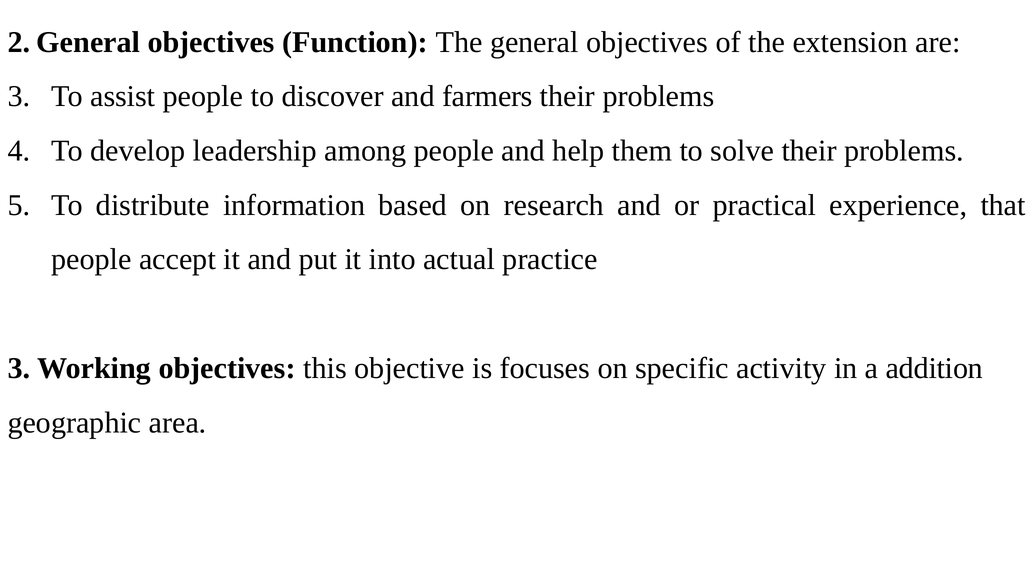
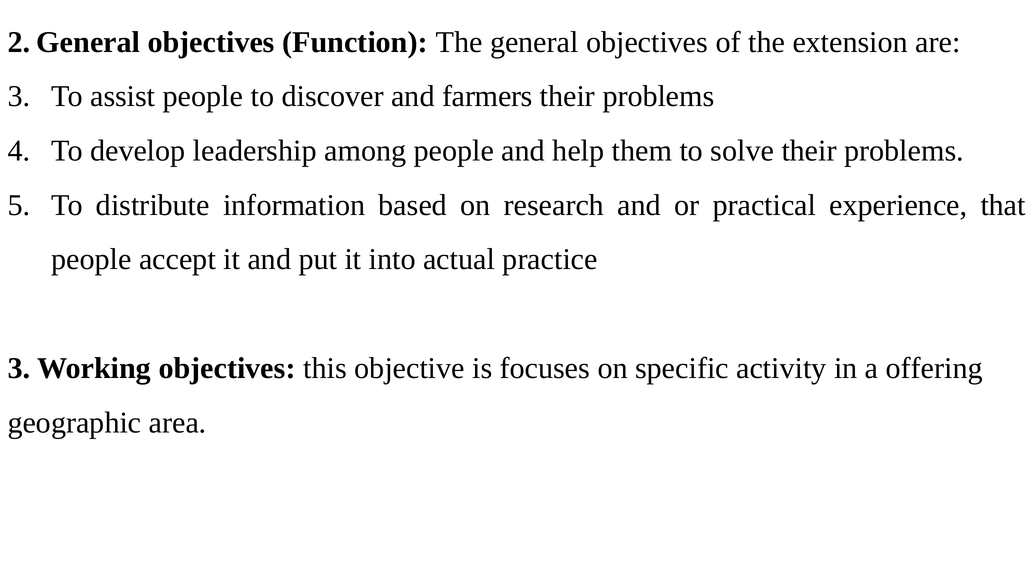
addition: addition -> offering (934, 368)
